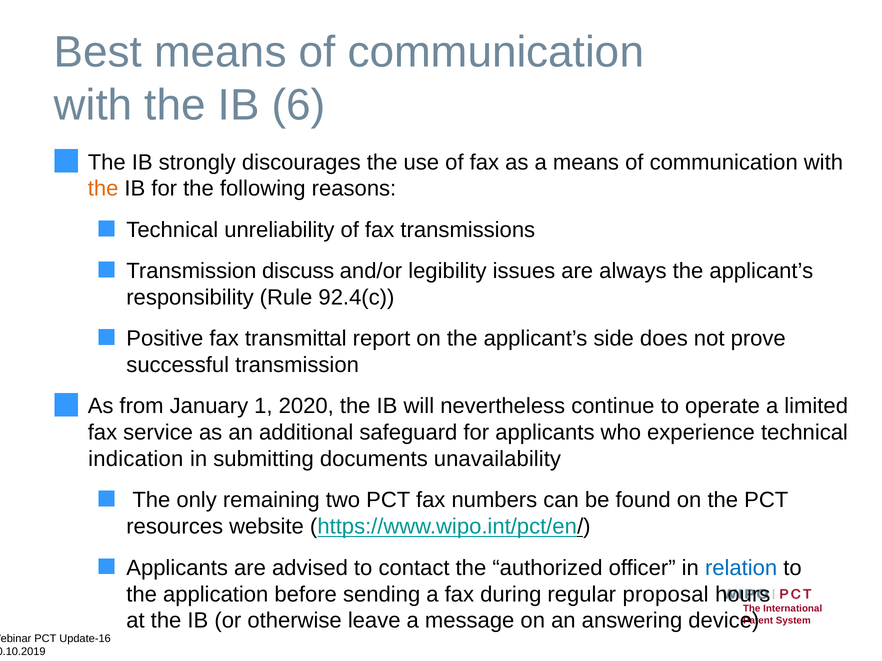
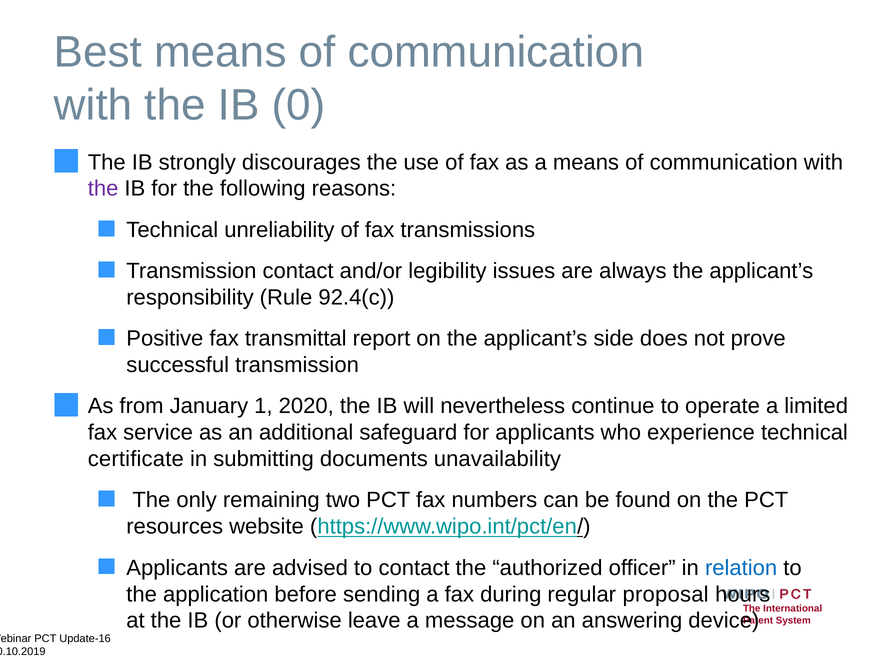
6: 6 -> 0 (299, 105)
the colour: orange -> purple (103, 189)
Transmission discuss: discuss -> contact (298, 271)
indication: indication -> certificate (136, 459)
